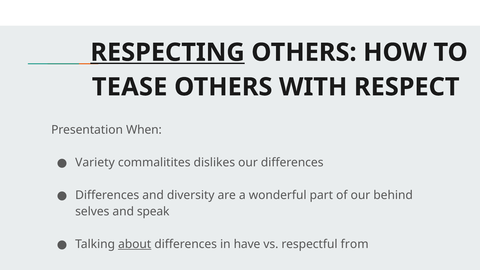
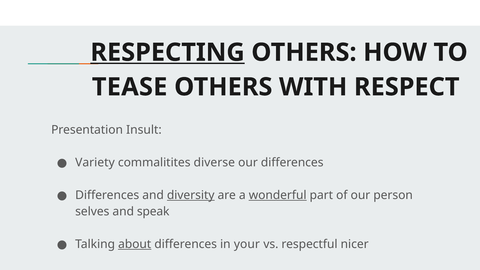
When: When -> Insult (144, 130)
dislikes: dislikes -> diverse (214, 163)
diversity underline: none -> present (191, 195)
wonderful underline: none -> present (278, 195)
behind: behind -> person (393, 195)
have: have -> your (247, 244)
from: from -> nicer (355, 244)
